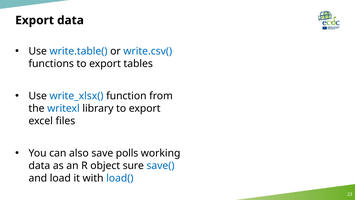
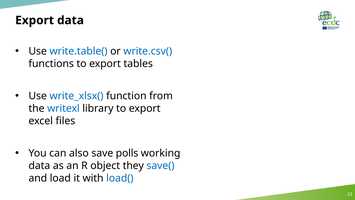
sure: sure -> they (133, 165)
